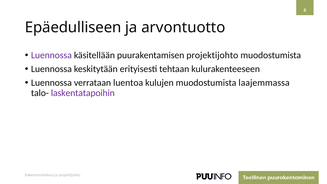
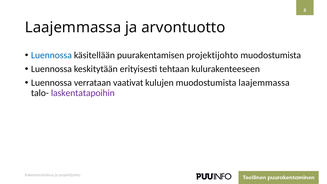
Epäedulliseen: Epäedulliseen -> Laajemmassa (73, 27)
Luennossa colour: purple -> blue (51, 55)
luentoa: luentoa -> vaativat (128, 83)
